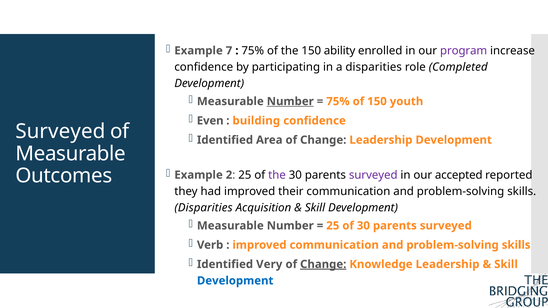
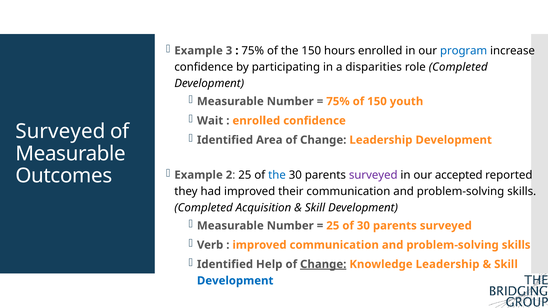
7: 7 -> 3 (229, 51)
ability: ability -> hours (340, 51)
program colour: purple -> blue (464, 51)
Number underline: present -> none (290, 101)
Even: Even -> Wait (210, 121)
building: building -> enrolled (256, 121)
the colour: purple -> blue (277, 175)
Disparities: Disparities -> Completed (204, 208)
Very: Very -> Help (269, 264)
